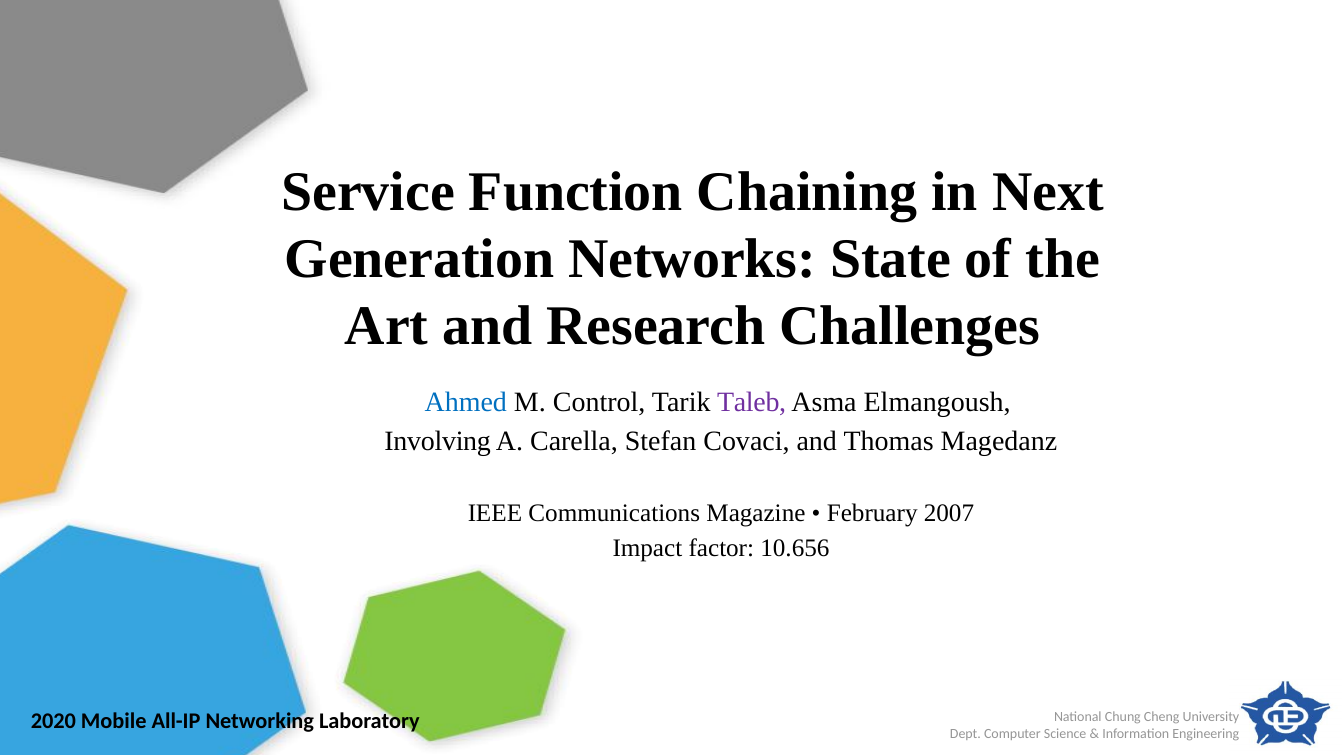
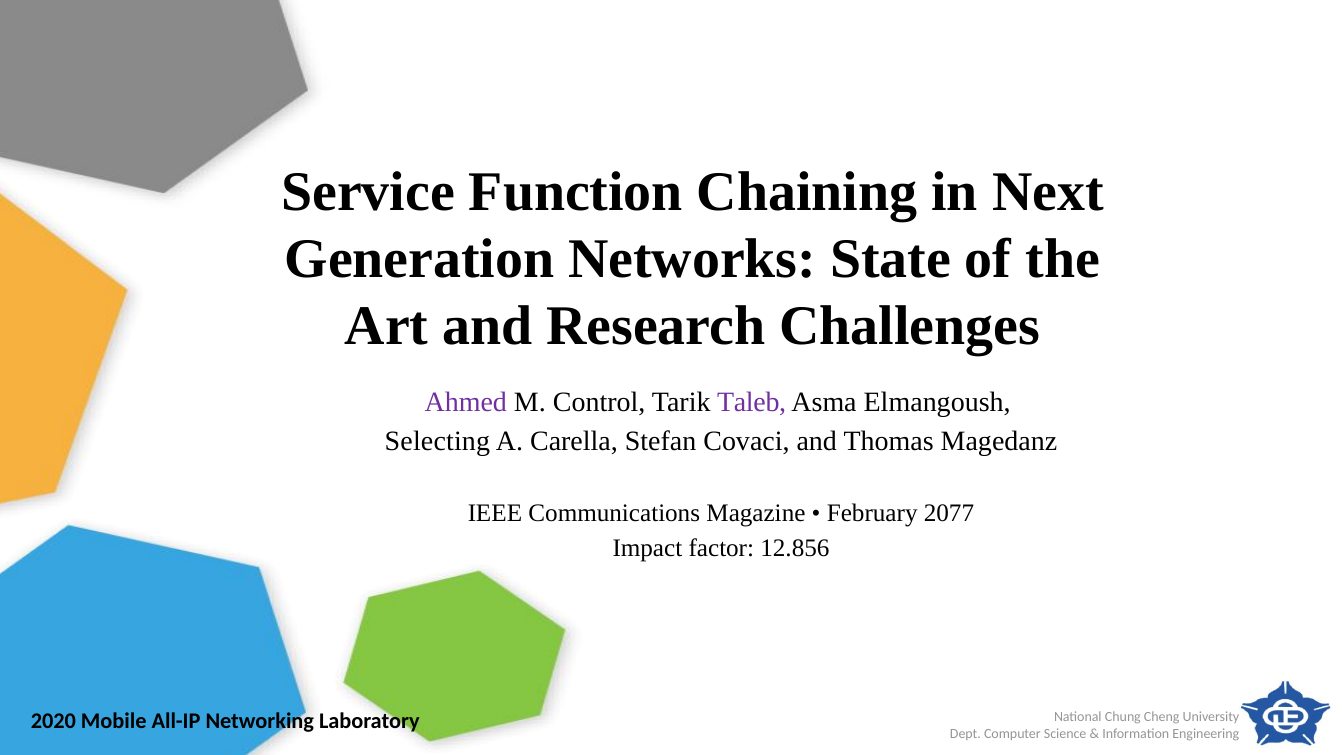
Ahmed colour: blue -> purple (466, 402)
Involving: Involving -> Selecting (437, 441)
2007: 2007 -> 2077 (949, 513)
10.656: 10.656 -> 12.856 (795, 548)
